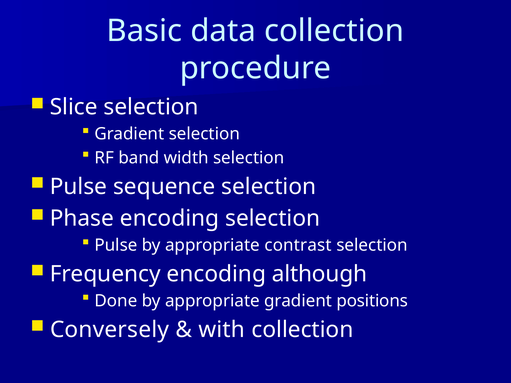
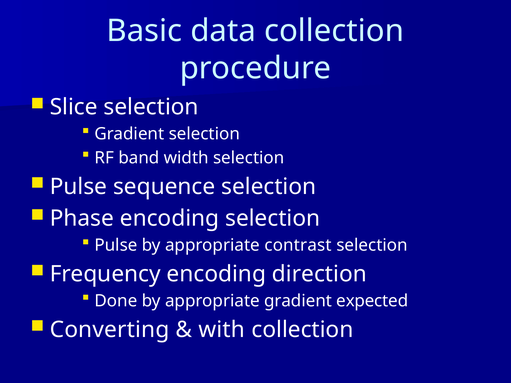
although: although -> direction (319, 274)
positions: positions -> expected (372, 301)
Conversely: Conversely -> Converting (110, 330)
